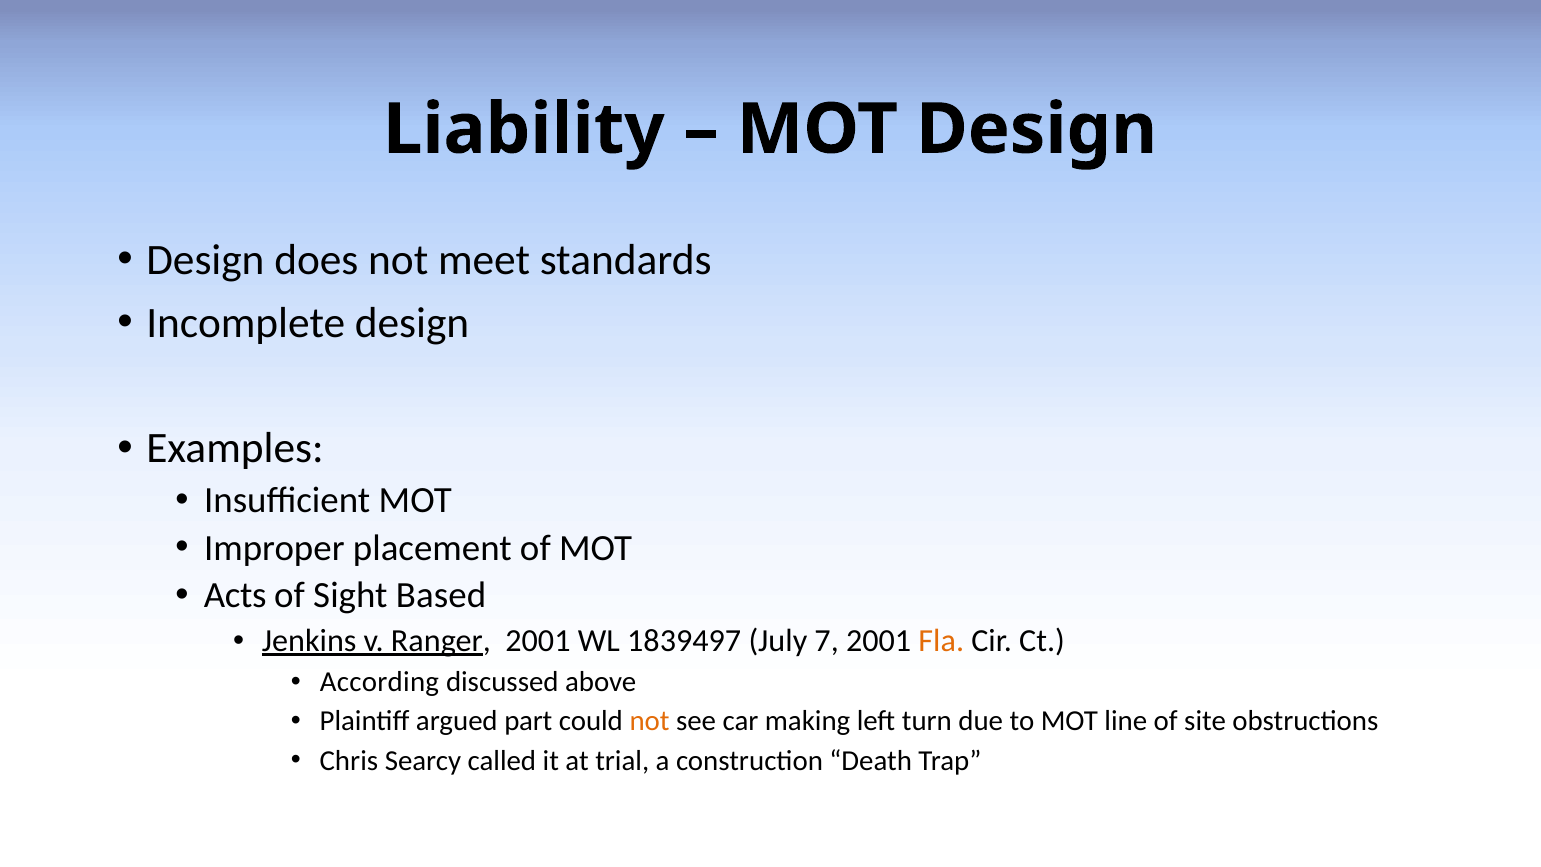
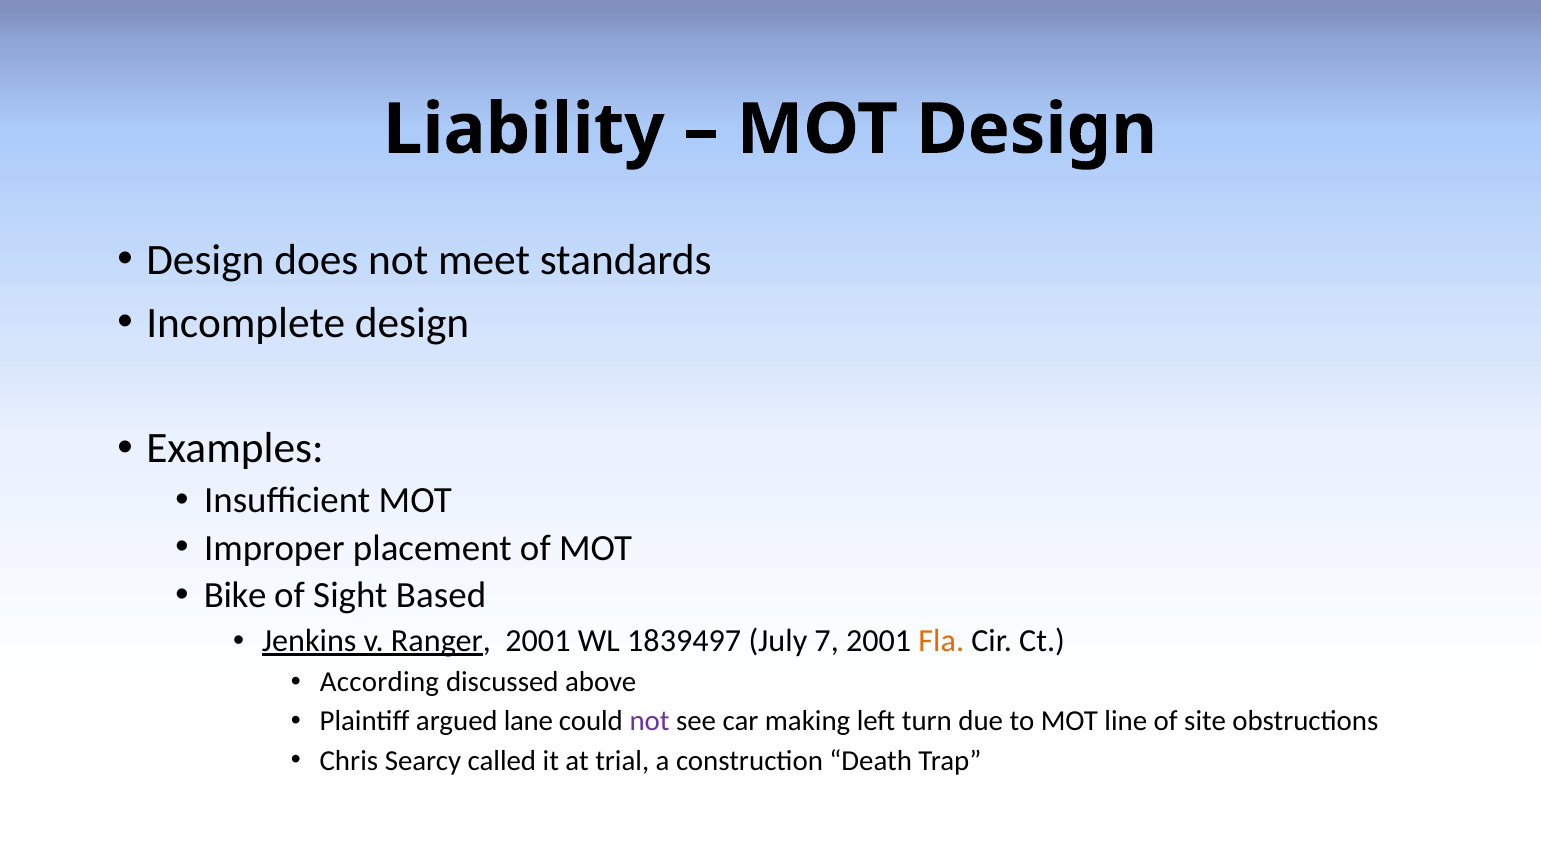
Acts: Acts -> Bike (235, 596)
part: part -> lane (528, 721)
not colour: orange -> purple (650, 721)
